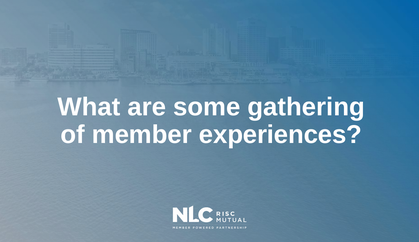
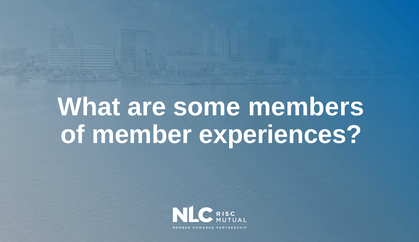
gathering: gathering -> members (306, 107)
